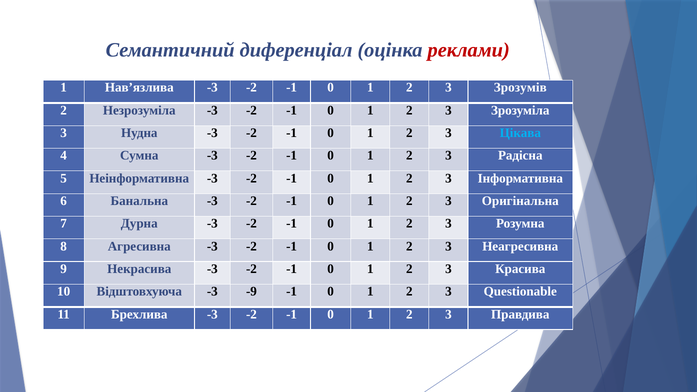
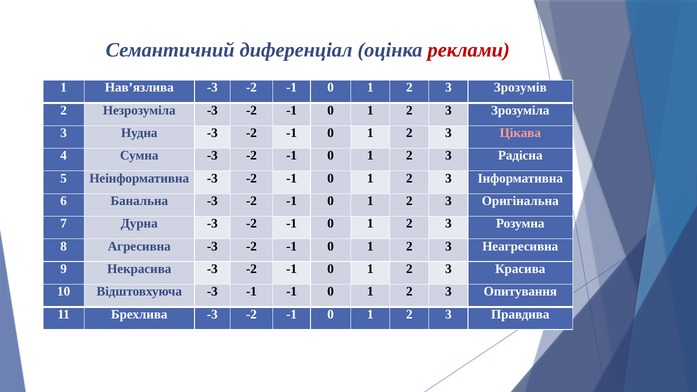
Цікава colour: light blue -> pink (520, 133)
-3 -9: -9 -> -1 (251, 292)
Questionable: Questionable -> Опитування (520, 292)
